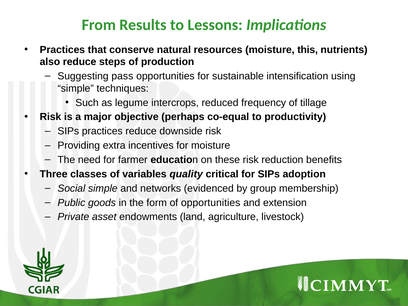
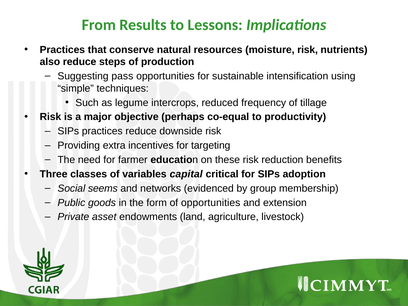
moisture this: this -> risk (308, 50)
for moisture: moisture -> targeting (211, 146)
quality: quality -> capital (186, 174)
Social simple: simple -> seems (103, 188)
